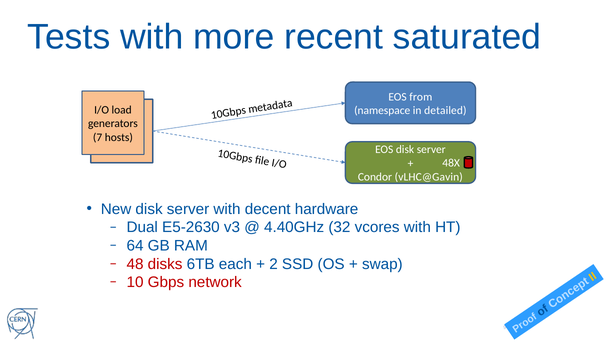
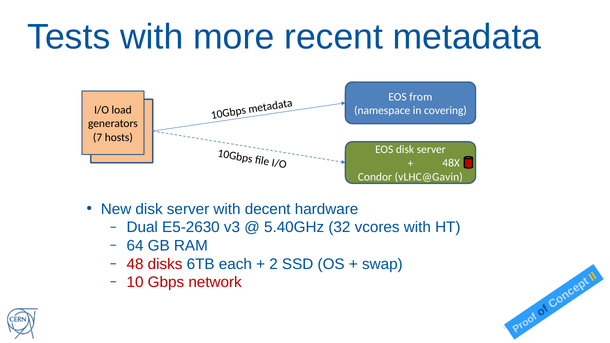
recent saturated: saturated -> metadata (467, 37)
detailed: detailed -> covering (445, 111)
4.40GHz: 4.40GHz -> 5.40GHz (294, 228)
